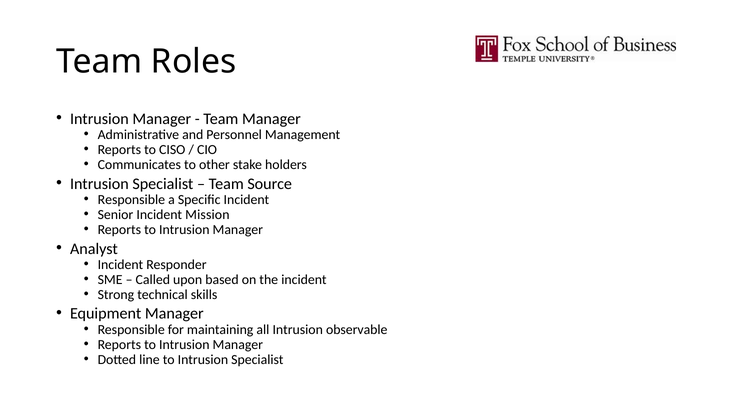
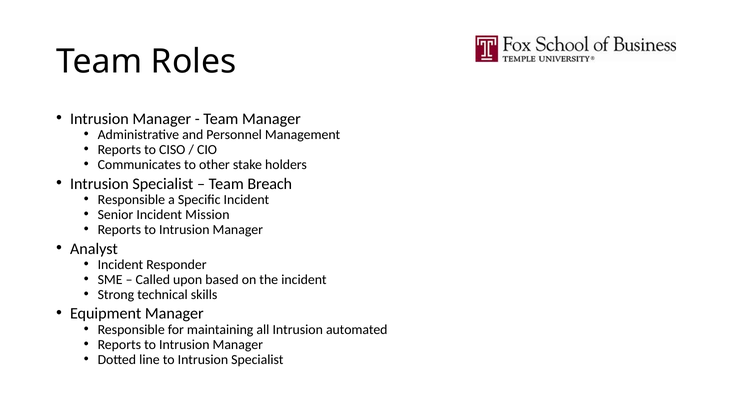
Source: Source -> Breach (270, 184)
observable: observable -> automated (357, 330)
